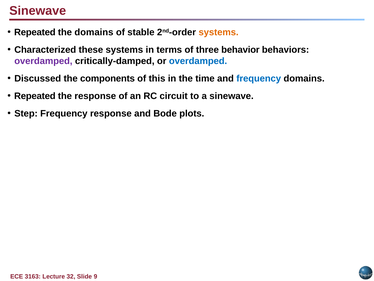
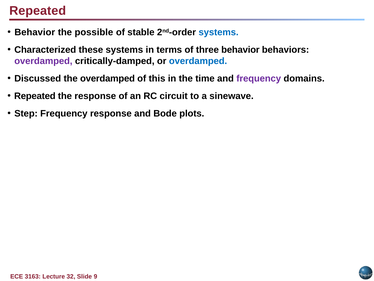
Sinewave: Sinewave -> Repeated (38, 11)
Repeated: Repeated -> Behavior (35, 32)
the domains: domains -> possible (94, 32)
systems colour: orange -> blue (219, 32)
the components: components -> overdamped (108, 78)
frequency colour: blue -> purple (259, 78)
